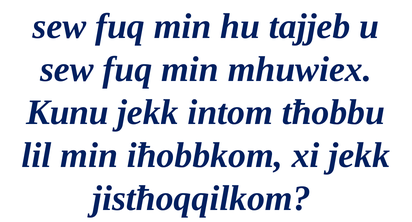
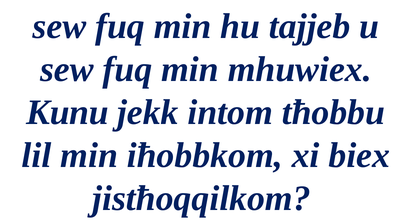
xi jekk: jekk -> biex (359, 155)
